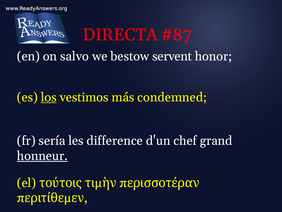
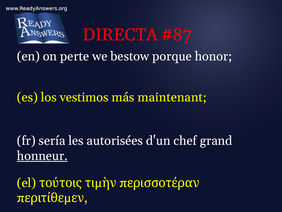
salvo: salvo -> perte (75, 56)
servent: servent -> porque (172, 56)
los underline: present -> none (49, 97)
condemned: condemned -> maintenant (172, 97)
difference: difference -> autorisées (115, 141)
